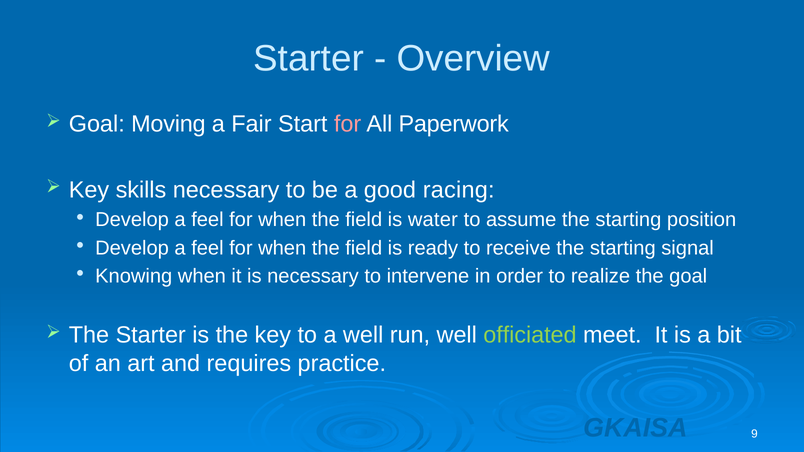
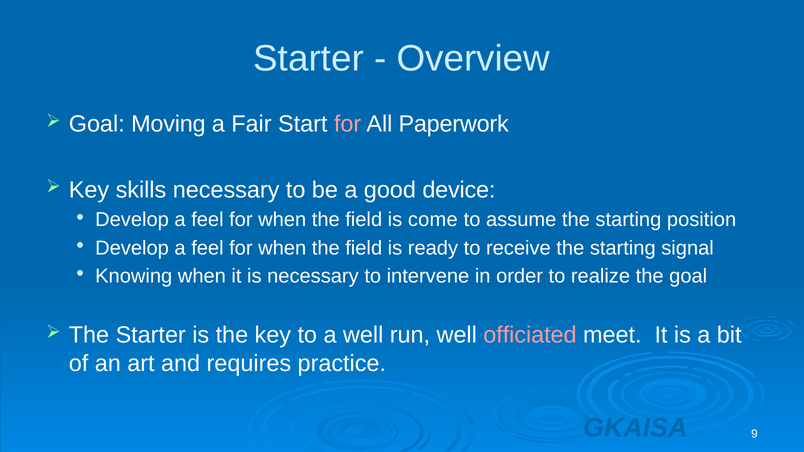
racing: racing -> device (459, 190)
water: water -> come (433, 220)
officiated colour: light green -> pink (530, 335)
